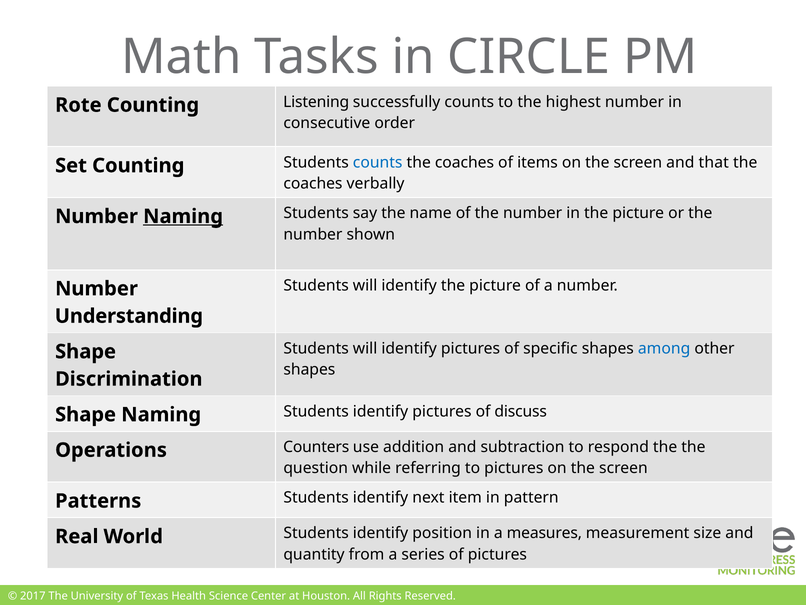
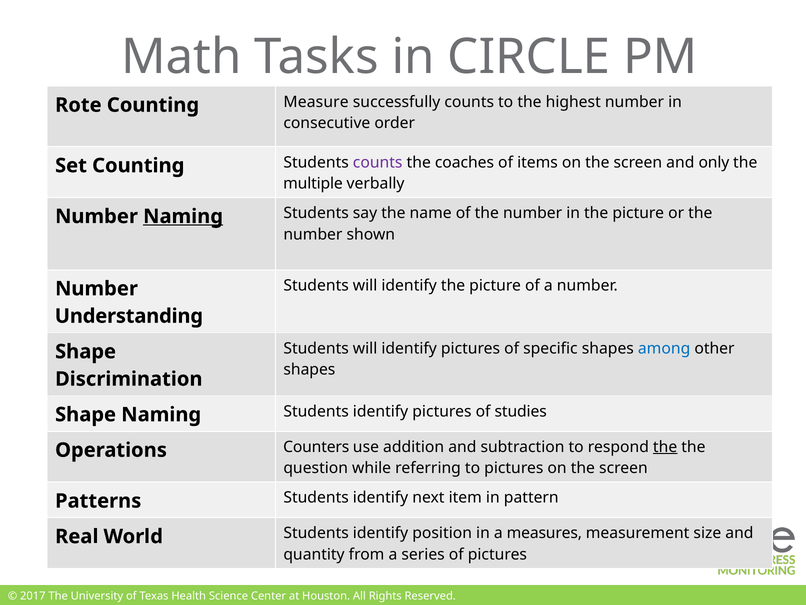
Listening: Listening -> Measure (316, 102)
counts colour: blue -> purple (378, 162)
that: that -> only (714, 162)
coaches: coaches -> multiple (313, 184)
discuss: discuss -> studies (521, 411)
the underline: none -> present (665, 447)
